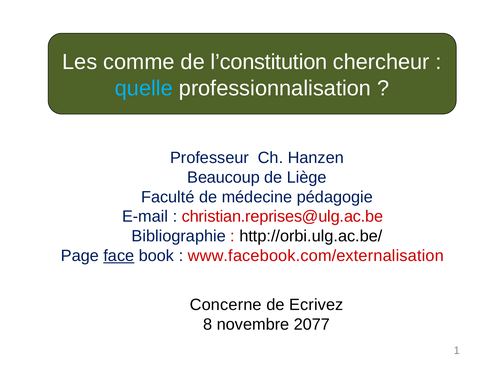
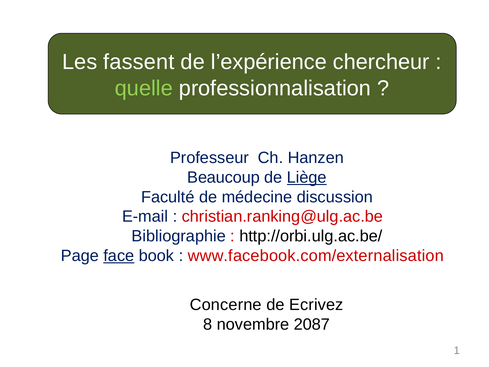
comme: comme -> fassent (139, 62)
l’constitution: l’constitution -> l’expérience (269, 62)
quelle colour: light blue -> light green (144, 88)
Liège underline: none -> present (307, 177)
pédagogie: pédagogie -> discussion (335, 197)
christian.reprises@ulg.ac.be: christian.reprises@ulg.ac.be -> christian.ranking@ulg.ac.be (282, 216)
2077: 2077 -> 2087 (312, 324)
